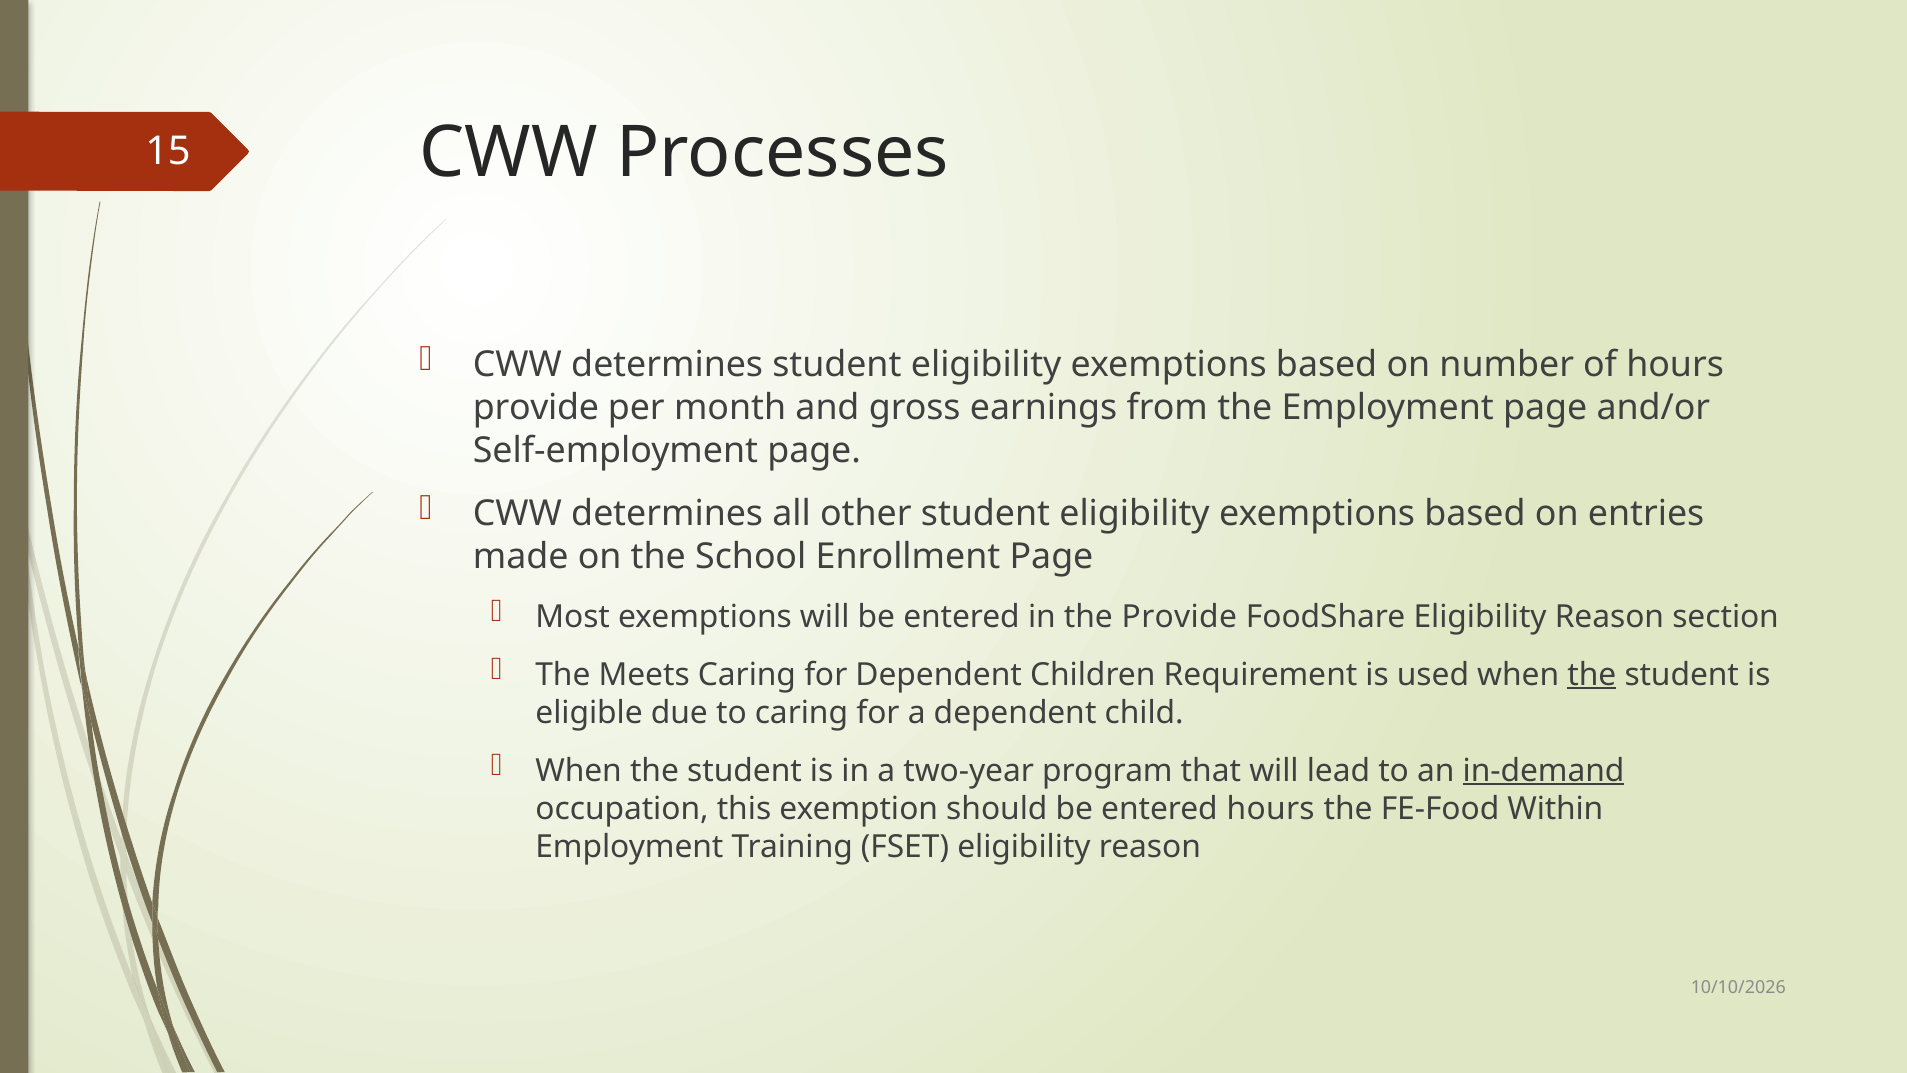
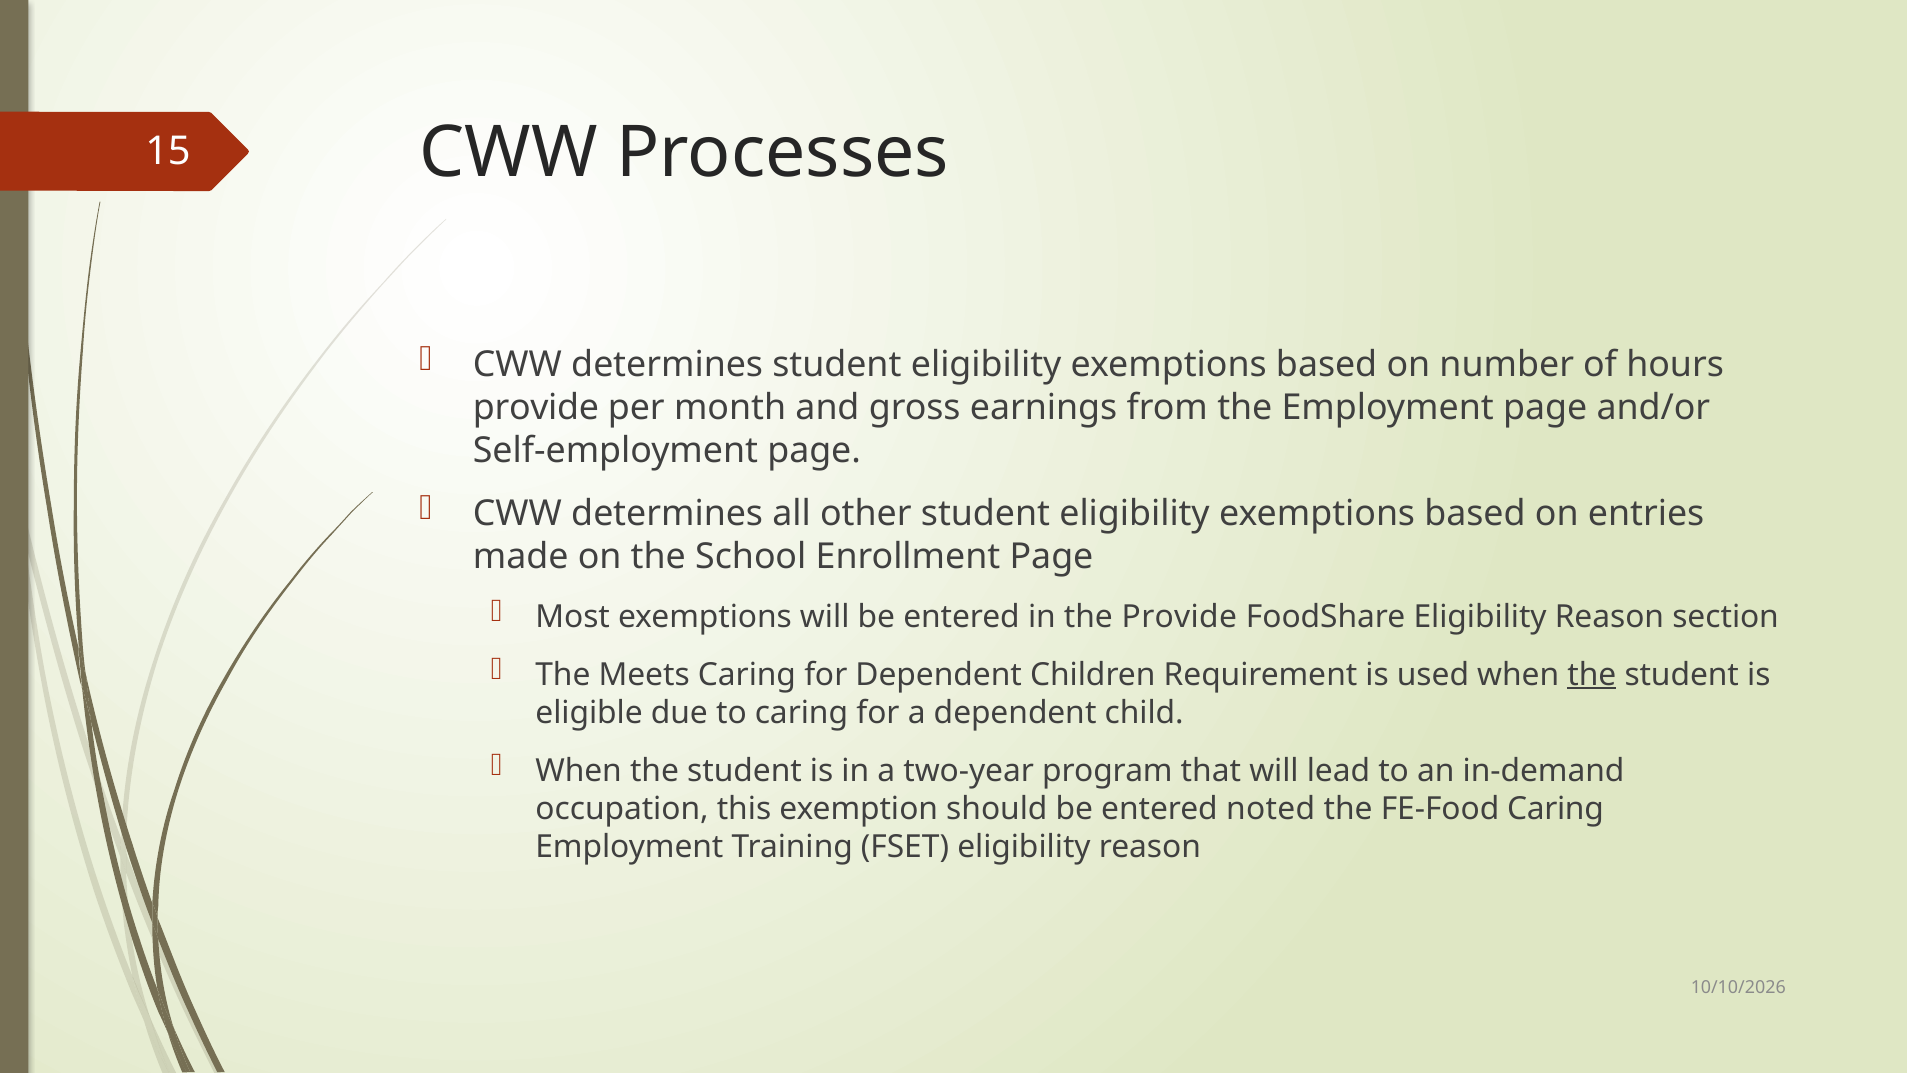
in-demand underline: present -> none (1544, 770)
entered hours: hours -> noted (1271, 808)
FE-Food Within: Within -> Caring (1555, 808)
